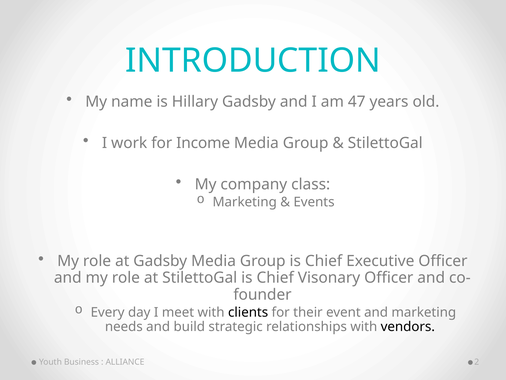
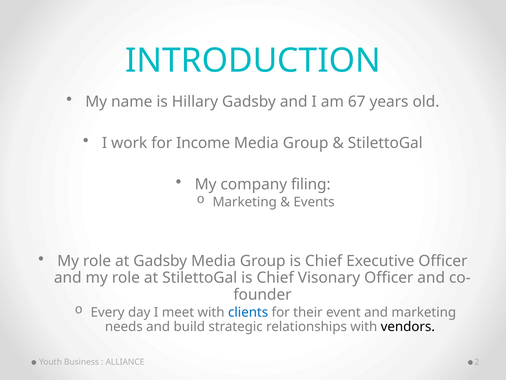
47: 47 -> 67 (357, 101)
class: class -> filing (311, 184)
clients colour: black -> blue (248, 312)
